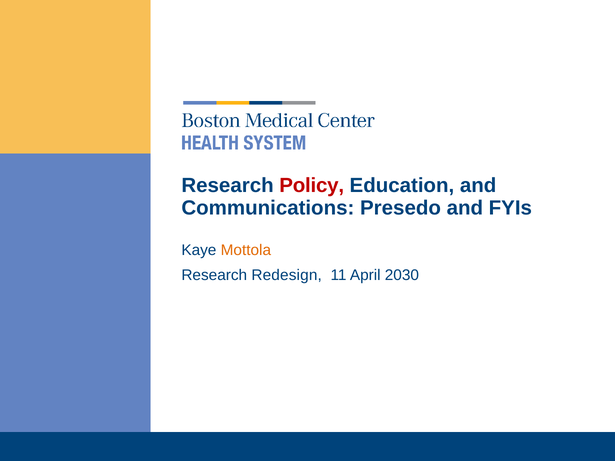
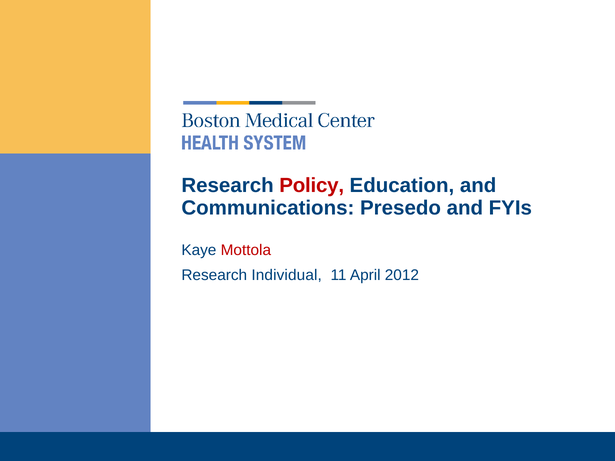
Mottola colour: orange -> red (246, 250)
Redesign: Redesign -> Individual (287, 276)
2030: 2030 -> 2012 (402, 276)
